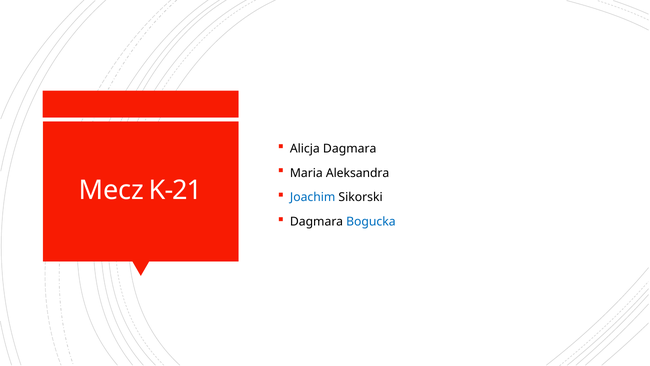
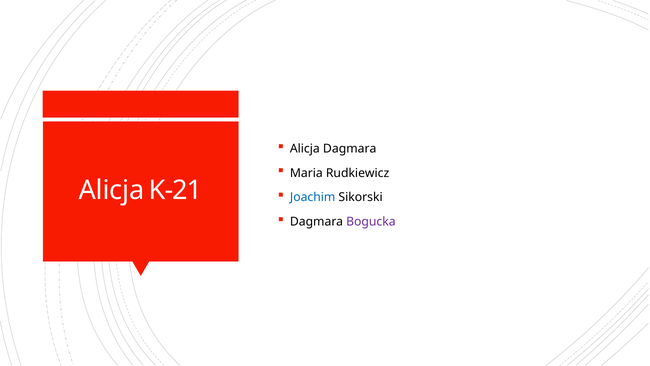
Aleksandra: Aleksandra -> Rudkiewicz (358, 173)
Mecz: Mecz -> Alicja (112, 190)
Bogucka colour: blue -> purple (371, 222)
